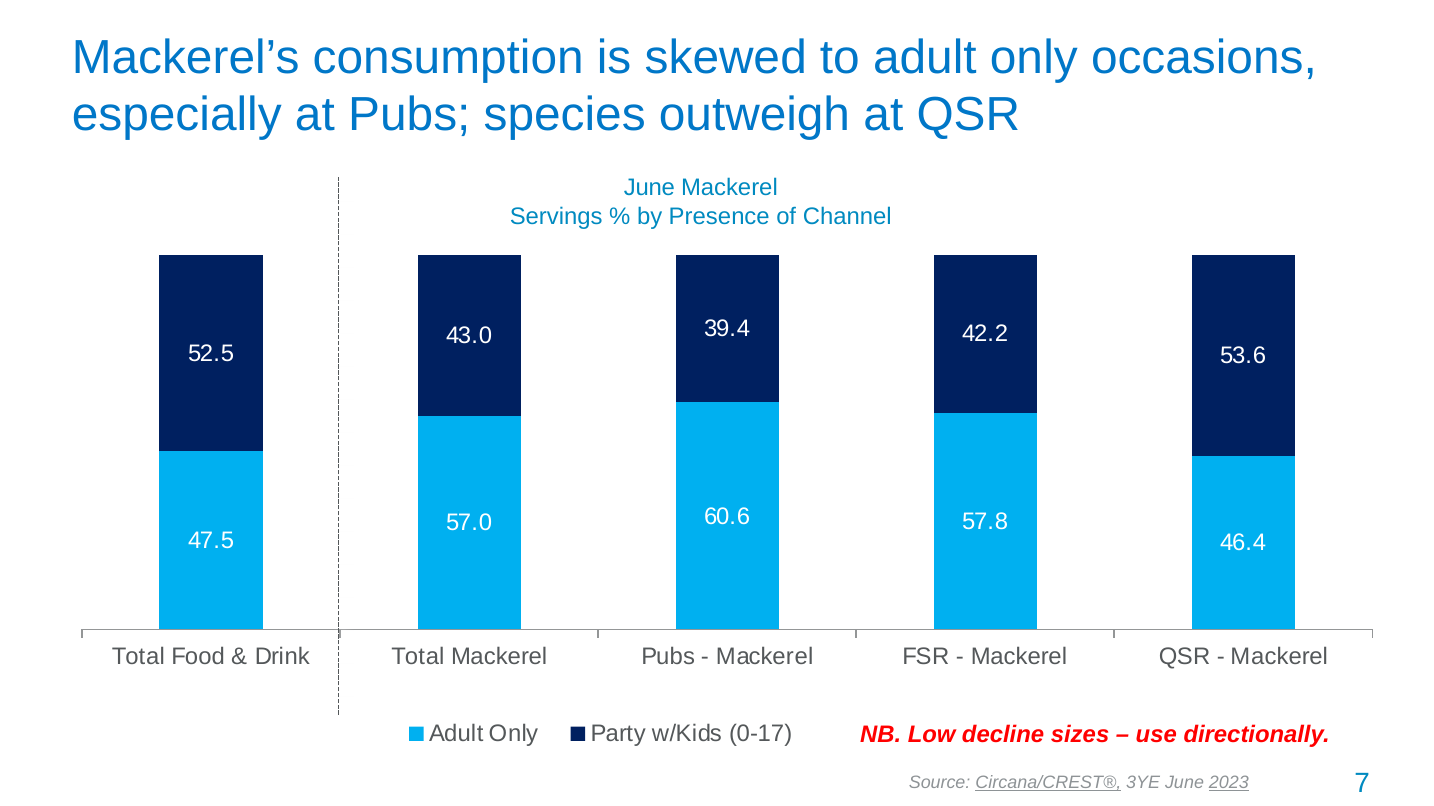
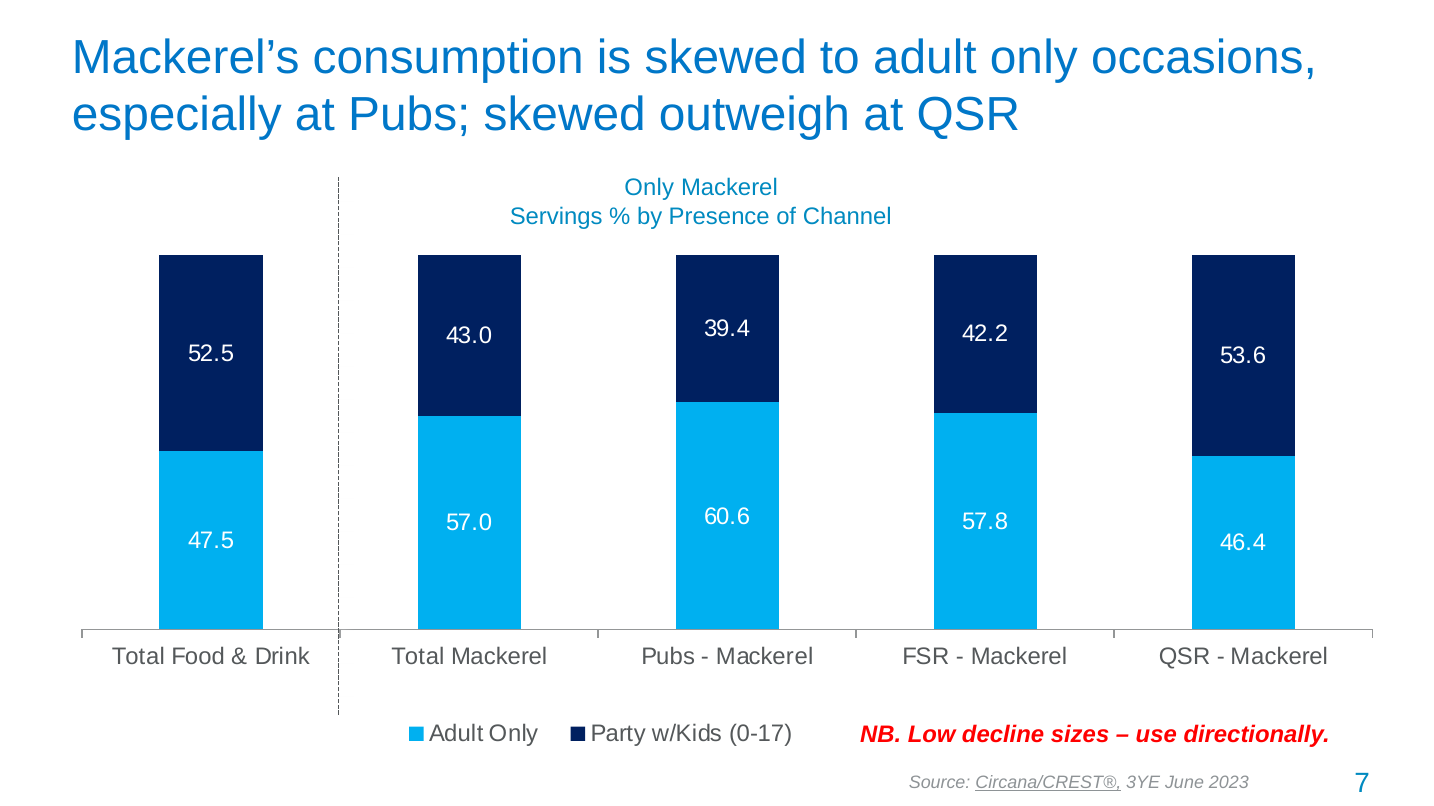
Pubs species: species -> skewed (565, 115)
June: June -> Only (649, 188)
2023 underline: present -> none (1229, 783)
